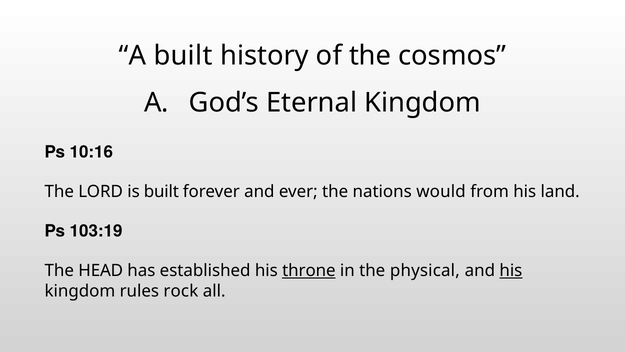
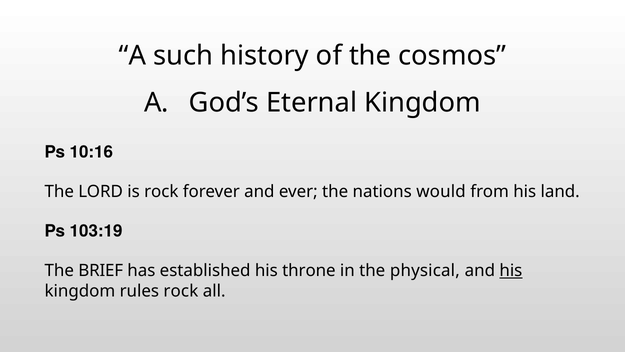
A built: built -> such (183, 56)
is built: built -> rock (161, 191)
HEAD: HEAD -> BRIEF (101, 270)
throne underline: present -> none (309, 270)
